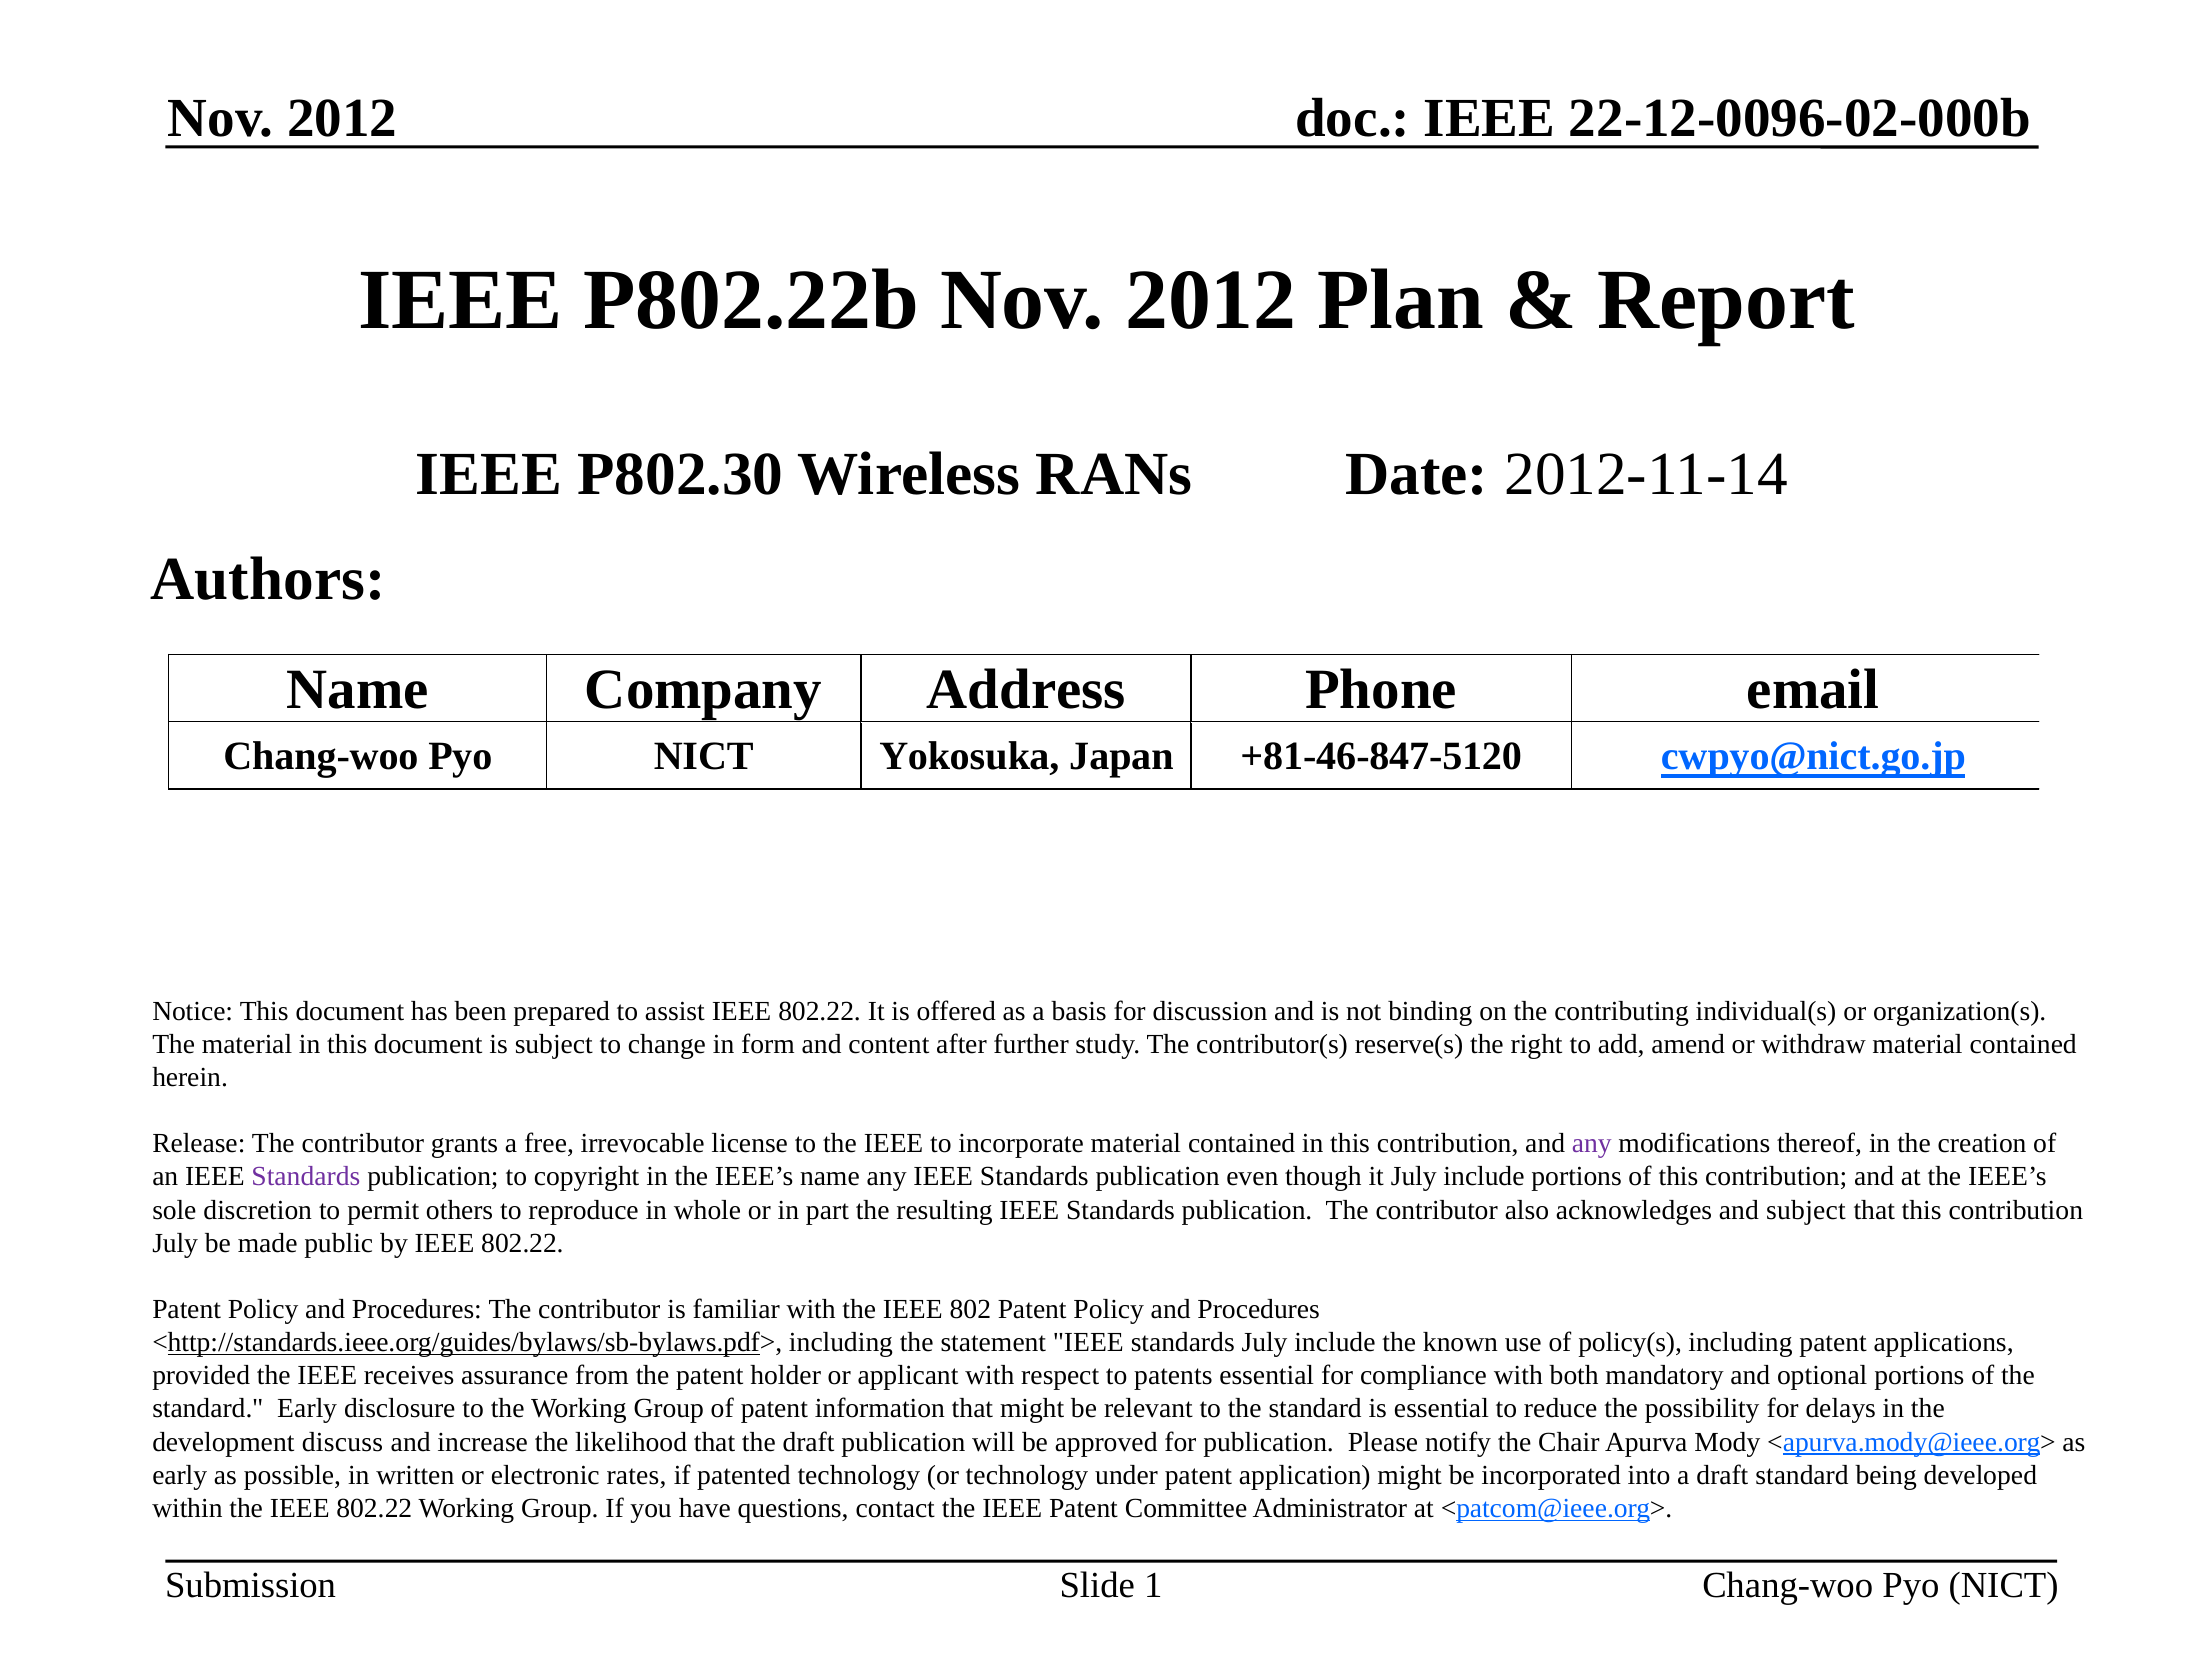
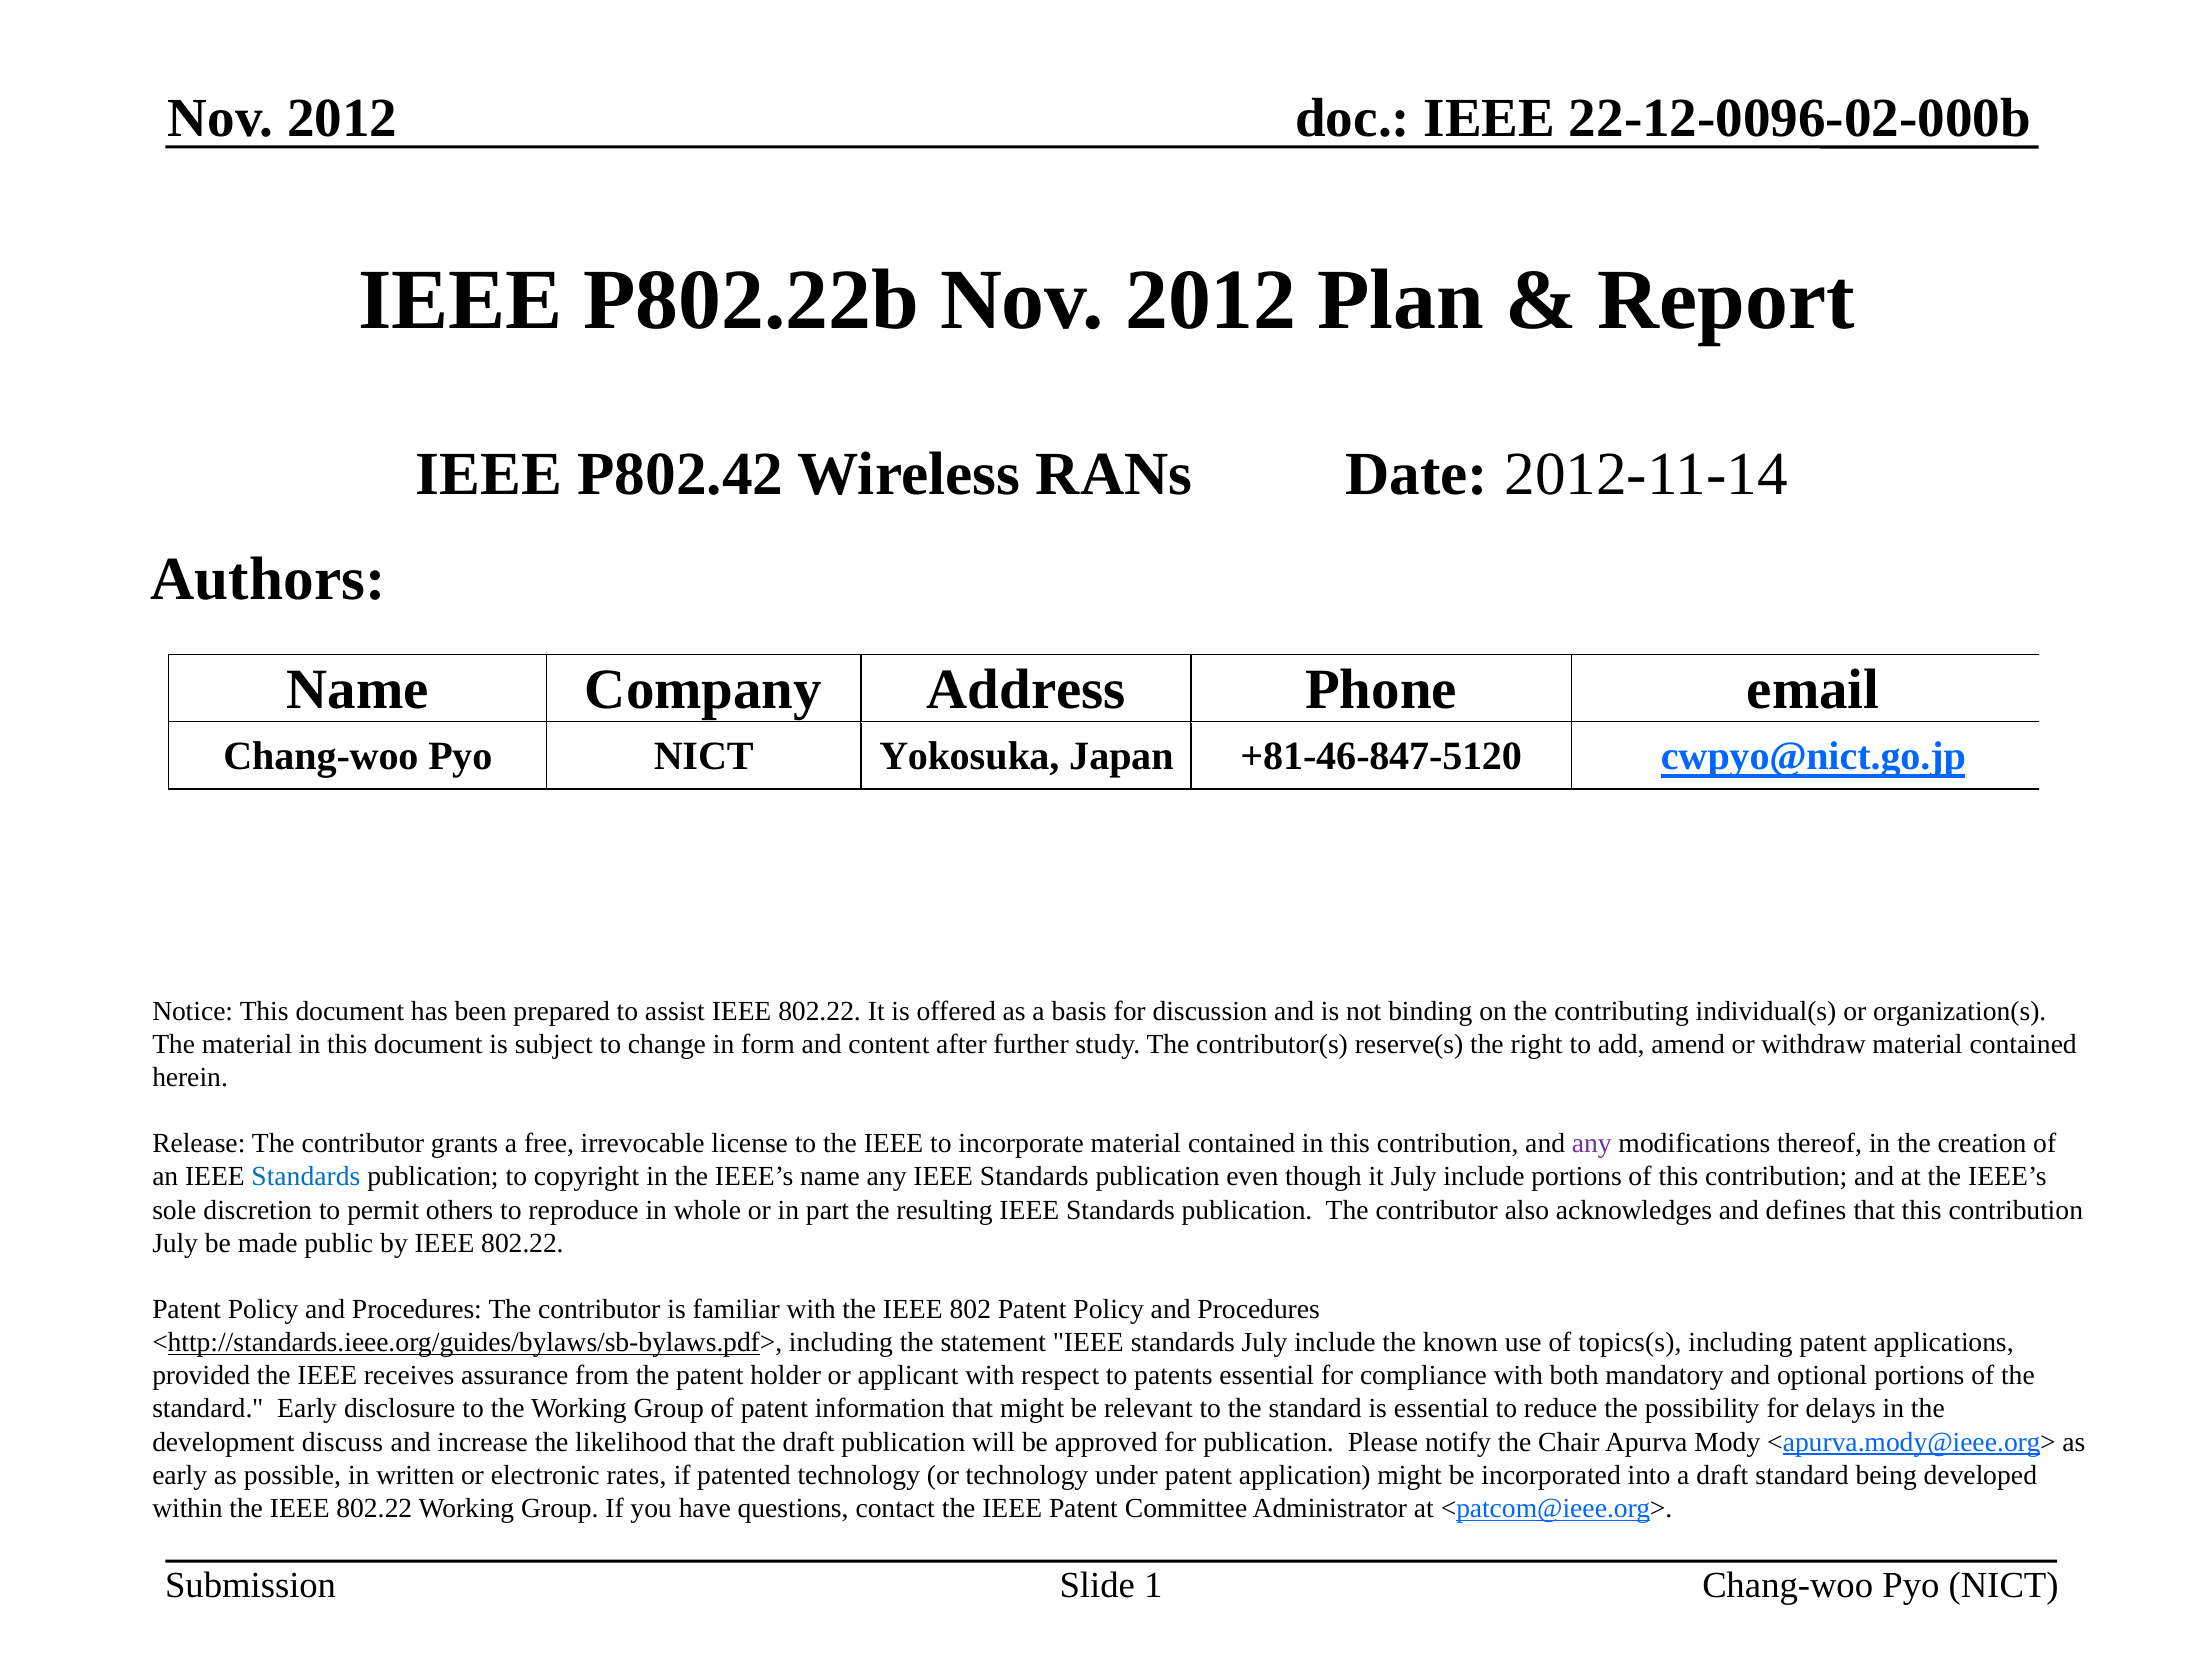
P802.30: P802.30 -> P802.42 (680, 475)
Standards colour: purple -> blue (306, 1177)
and subject: subject -> defines (1806, 1210)
policy(s: policy(s -> topics(s (1630, 1343)
